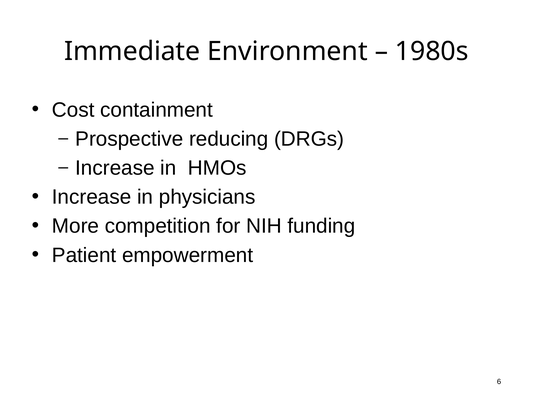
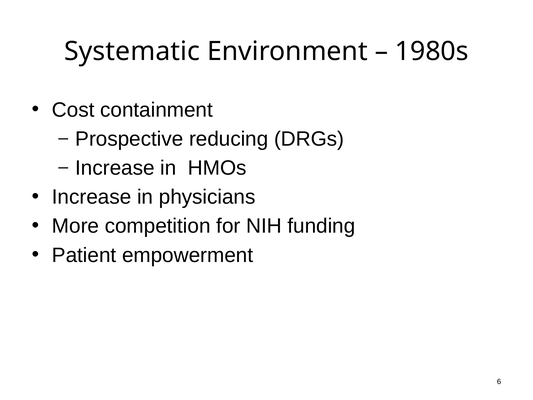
Immediate: Immediate -> Systematic (132, 51)
